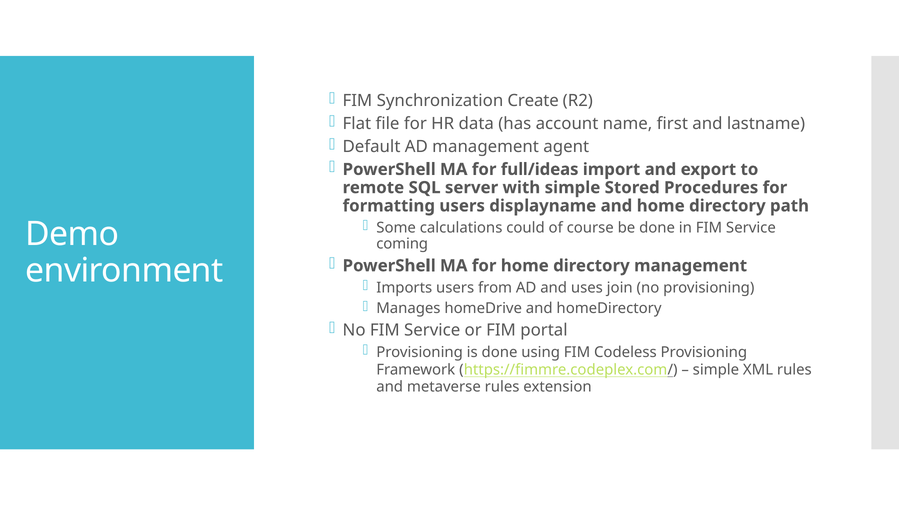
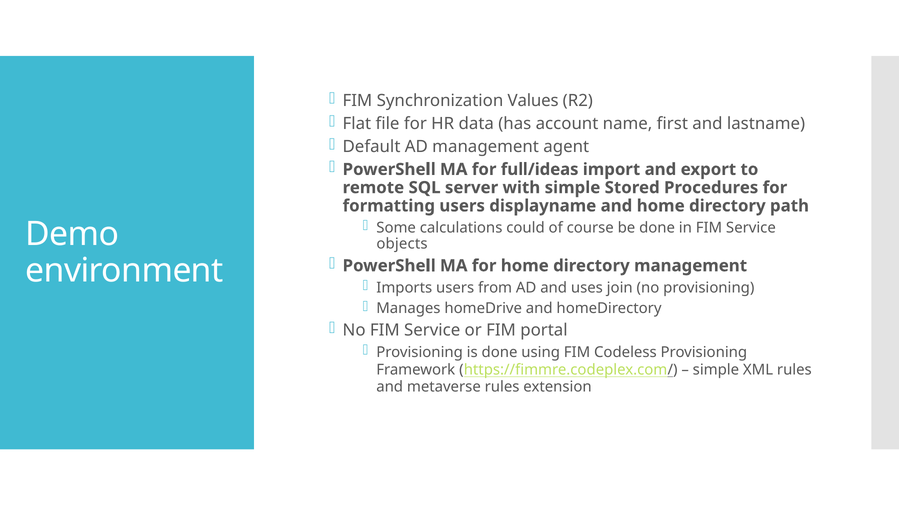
Create: Create -> Values (533, 101)
coming: coming -> objects (402, 244)
